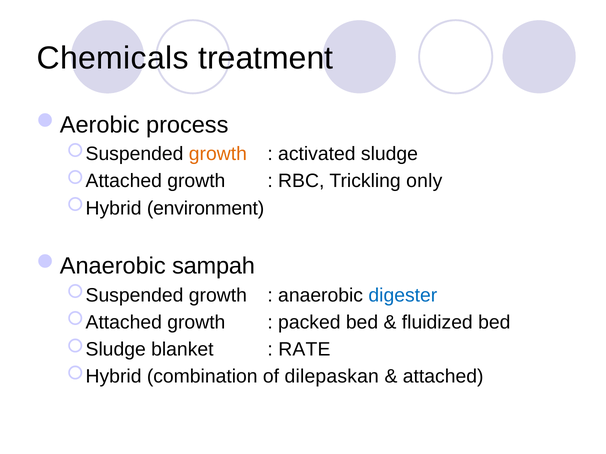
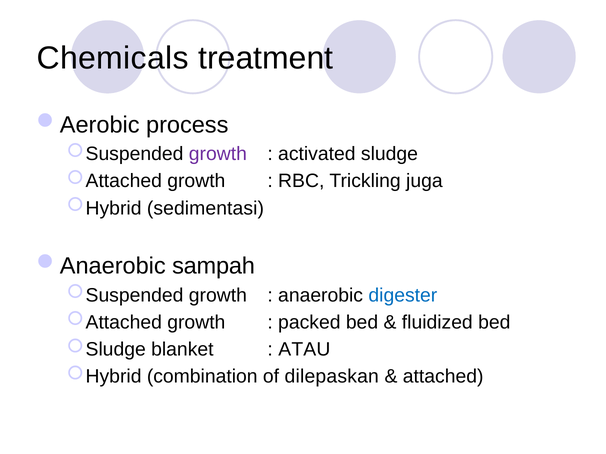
growth colour: orange -> purple (218, 154)
only: only -> juga (424, 181)
environment: environment -> sedimentasi (205, 208)
RATE: RATE -> ATAU (304, 350)
